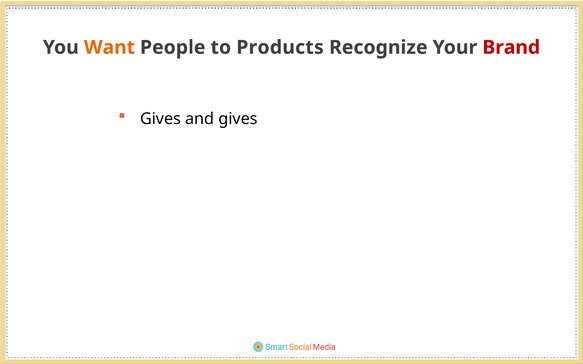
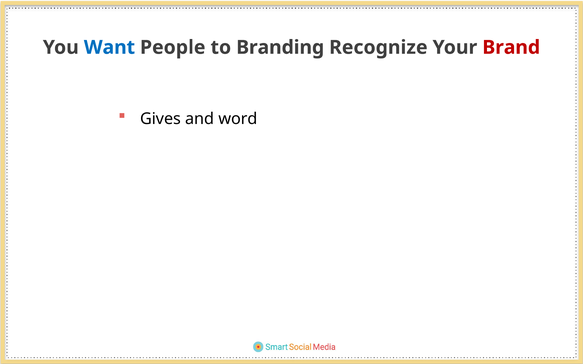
Want colour: orange -> blue (109, 47)
Products: Products -> Branding (280, 47)
and gives: gives -> word (238, 119)
